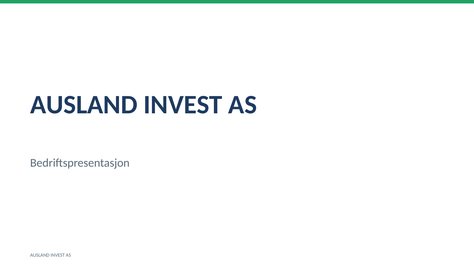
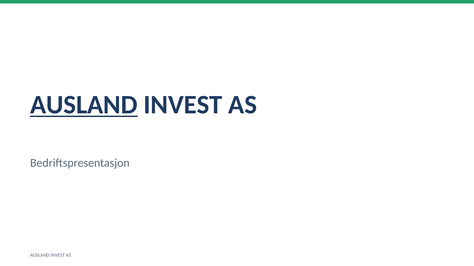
AUSLAND underline: none -> present (84, 105)
